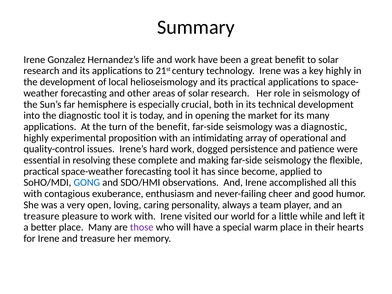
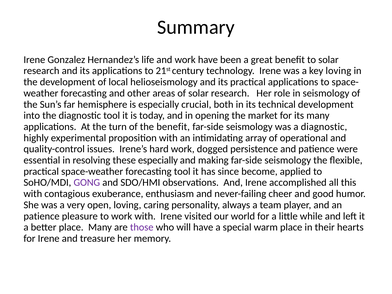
key highly: highly -> loving (338, 71)
these complete: complete -> especially (158, 160)
GONG colour: blue -> purple (87, 183)
treasure: treasure -> patience (42, 216)
